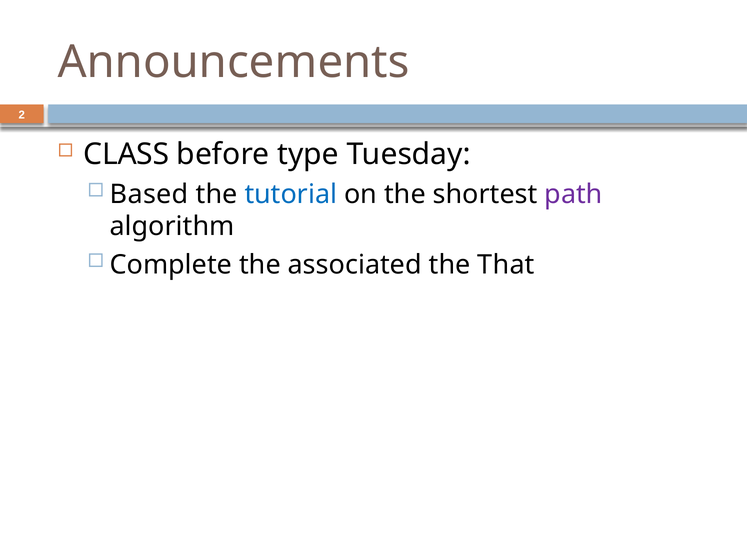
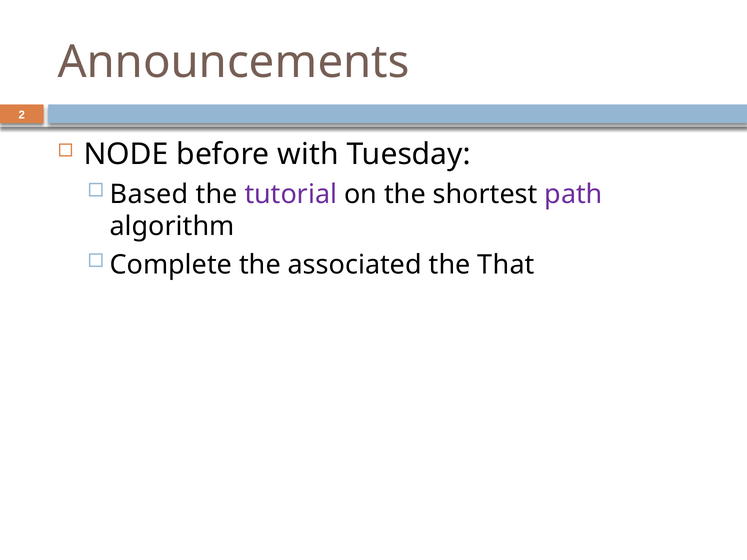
CLASS: CLASS -> NODE (126, 155)
type: type -> with (308, 155)
tutorial colour: blue -> purple (291, 194)
